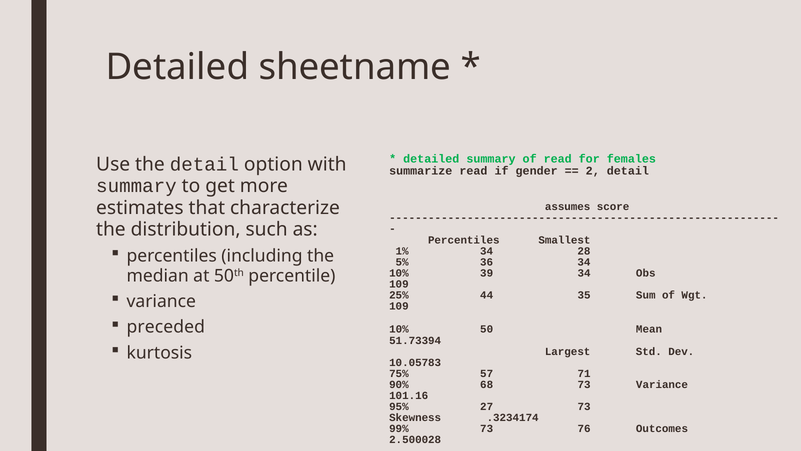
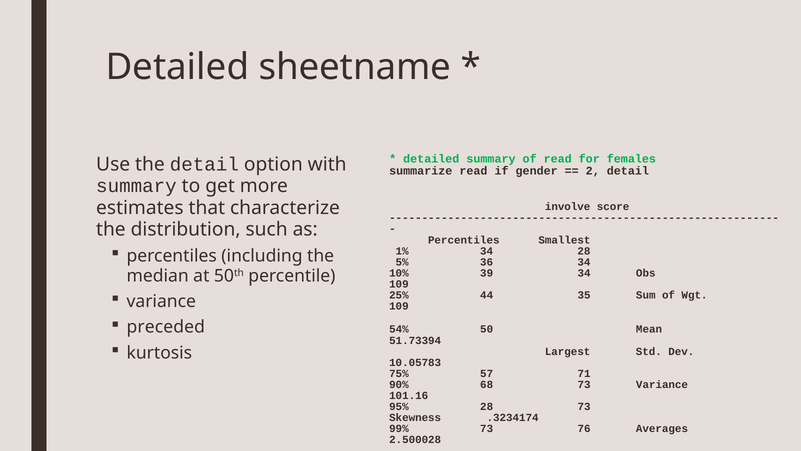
assumes: assumes -> involve (568, 207)
10%: 10% -> 54% (399, 329)
95% 27: 27 -> 28 (487, 406)
Outcomes: Outcomes -> Averages (662, 428)
